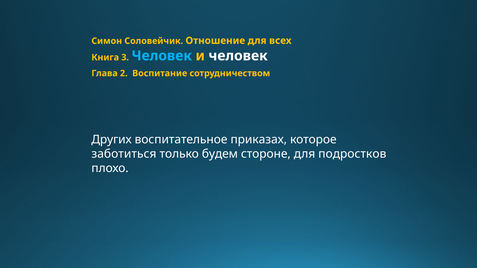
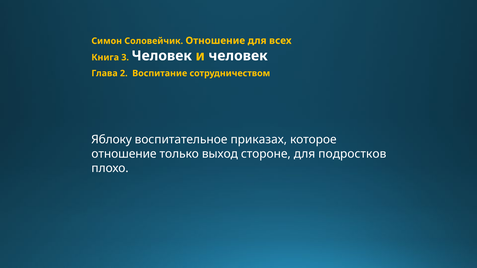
Человек colour: light blue -> white (162, 56)
Других: Других -> Яблоку (112, 140)
заботиться: заботиться -> отношение (124, 154)
будем: будем -> выход (220, 154)
